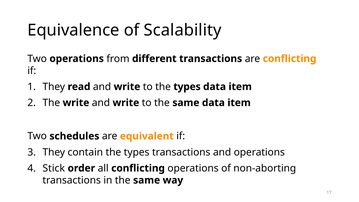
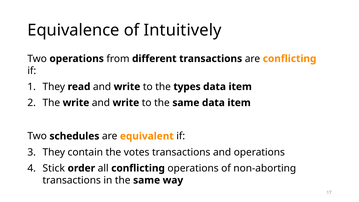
Scalability: Scalability -> Intuitively (183, 30)
contain the types: types -> votes (137, 152)
